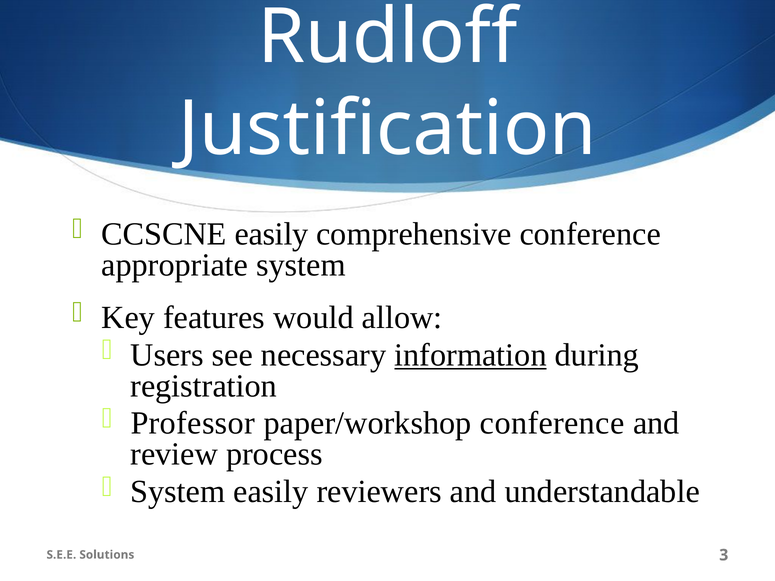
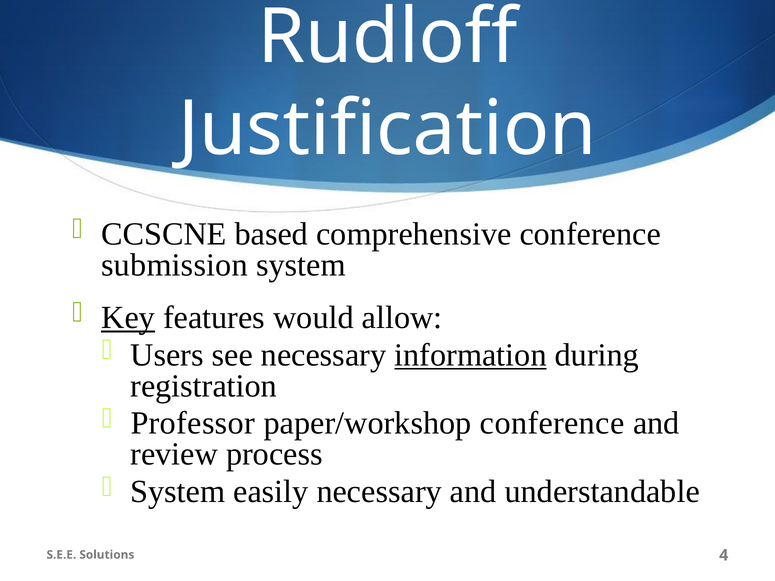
CCSCNE easily: easily -> based (271, 234)
appropriate: appropriate -> submission (175, 265)
Key underline: none -> present (128, 318)
easily reviewers: reviewers -> necessary (379, 492)
3: 3 -> 4 (724, 555)
